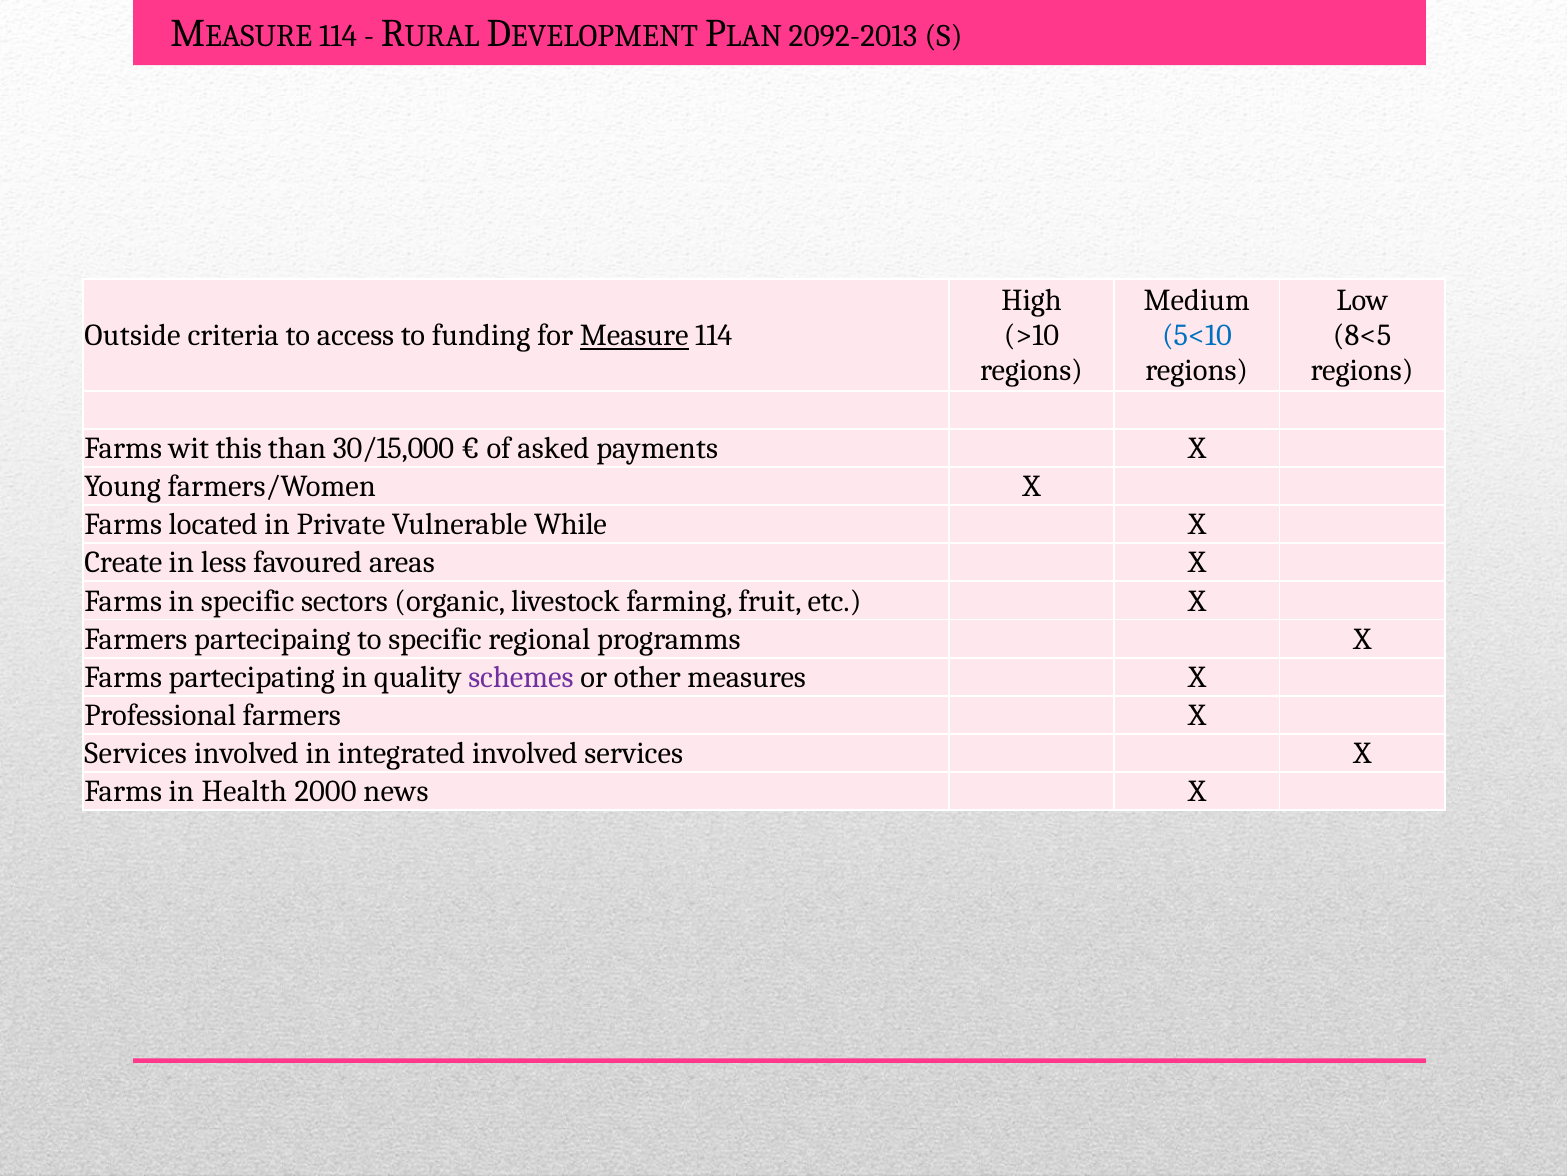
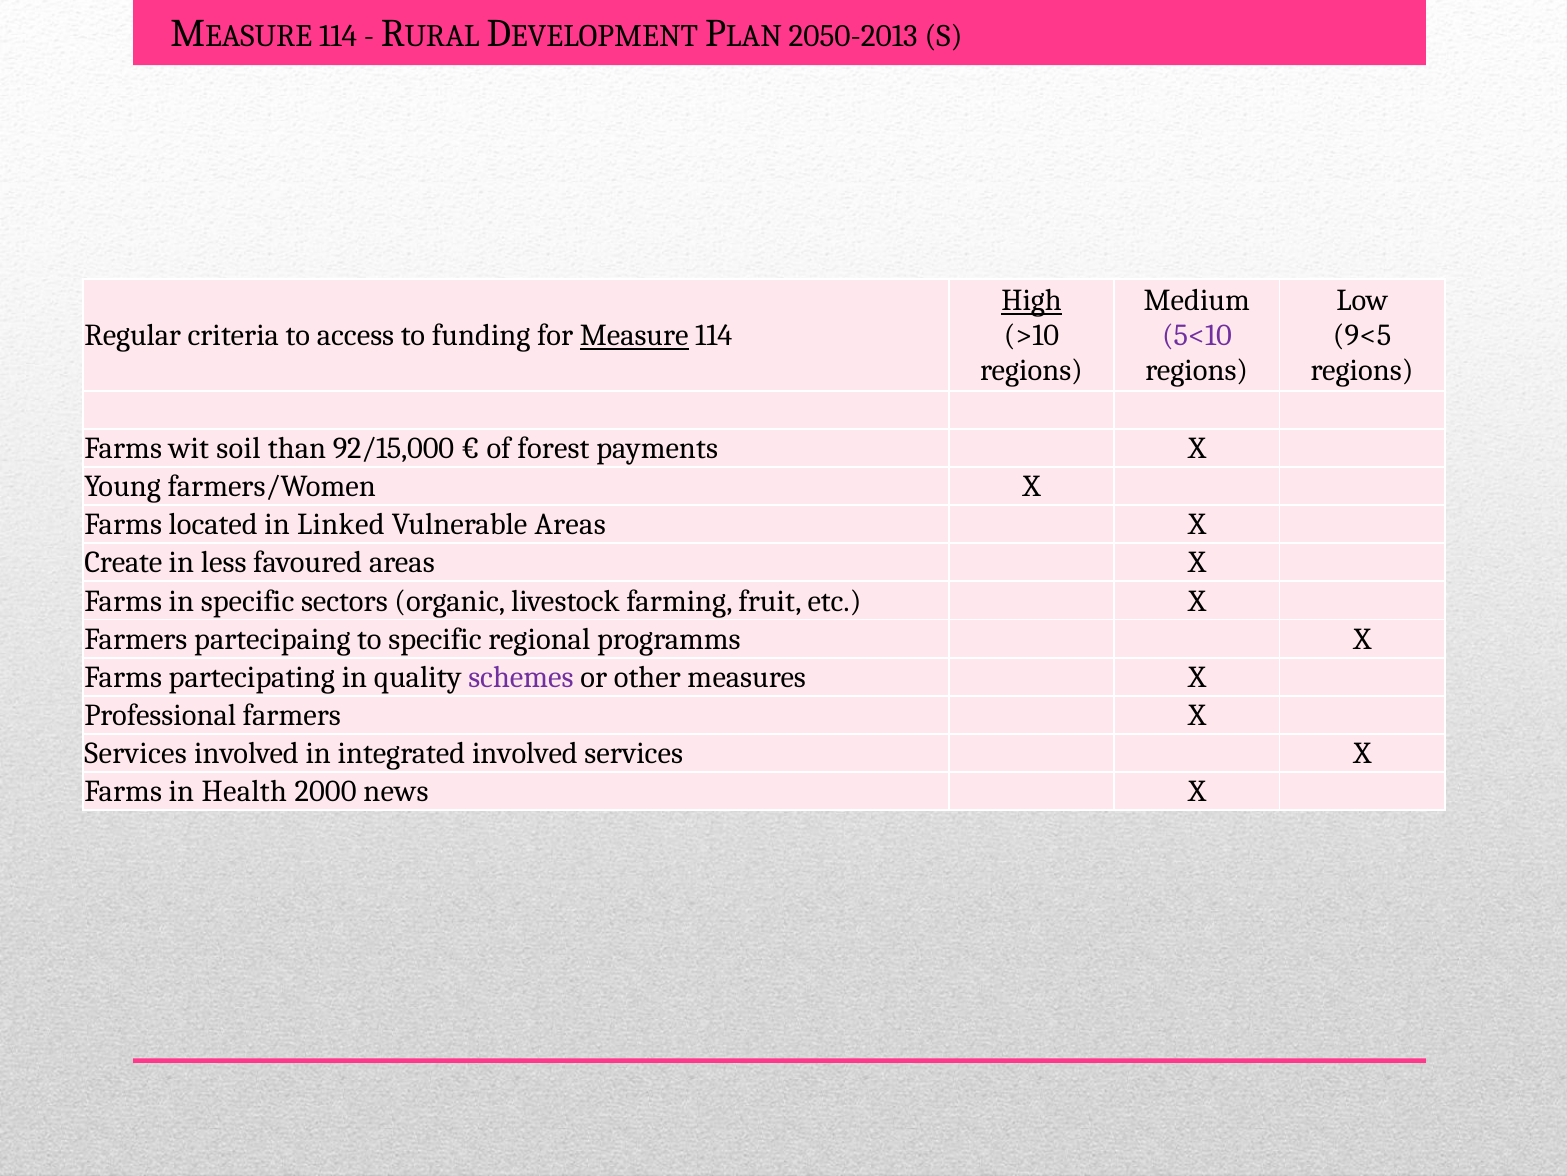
2092-2013: 2092-2013 -> 2050-2013 (853, 36)
High underline: none -> present (1032, 300)
Outside: Outside -> Regular (133, 335)
5<10 colour: blue -> purple (1197, 335)
8<5: 8<5 -> 9<5 (1362, 335)
this: this -> soil (238, 448)
30/15,000: 30/15,000 -> 92/15,000 (393, 448)
asked: asked -> forest (553, 448)
Private: Private -> Linked (341, 524)
Vulnerable While: While -> Areas (570, 524)
